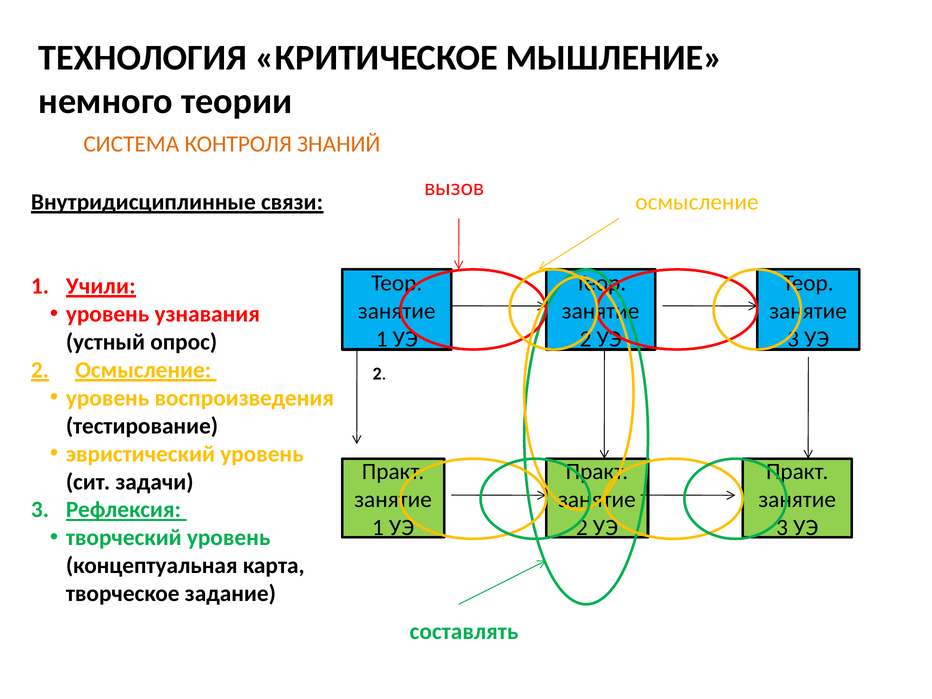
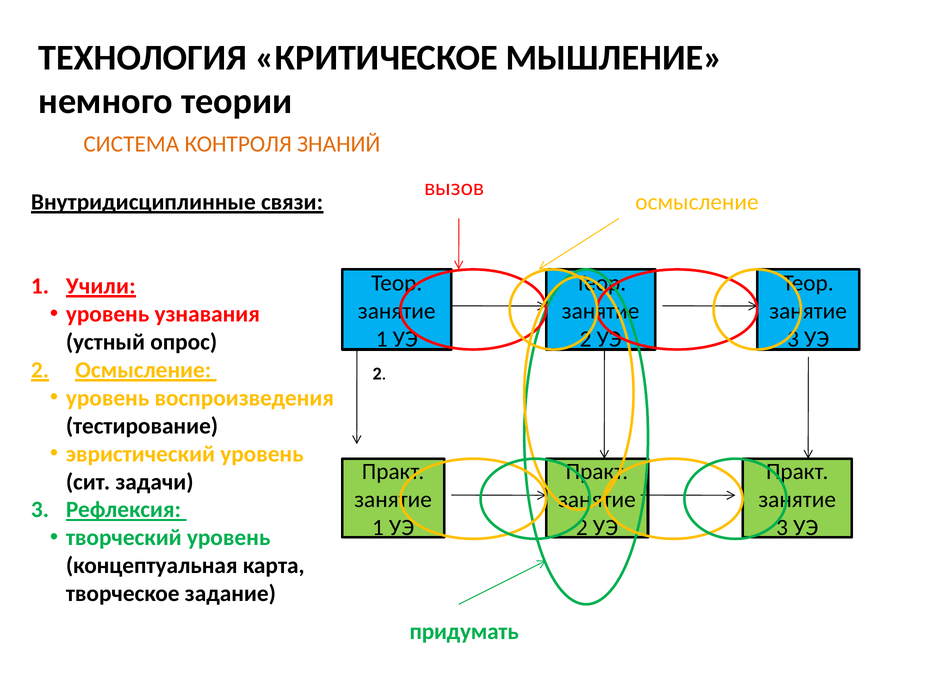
составлять: составлять -> придумать (464, 632)
